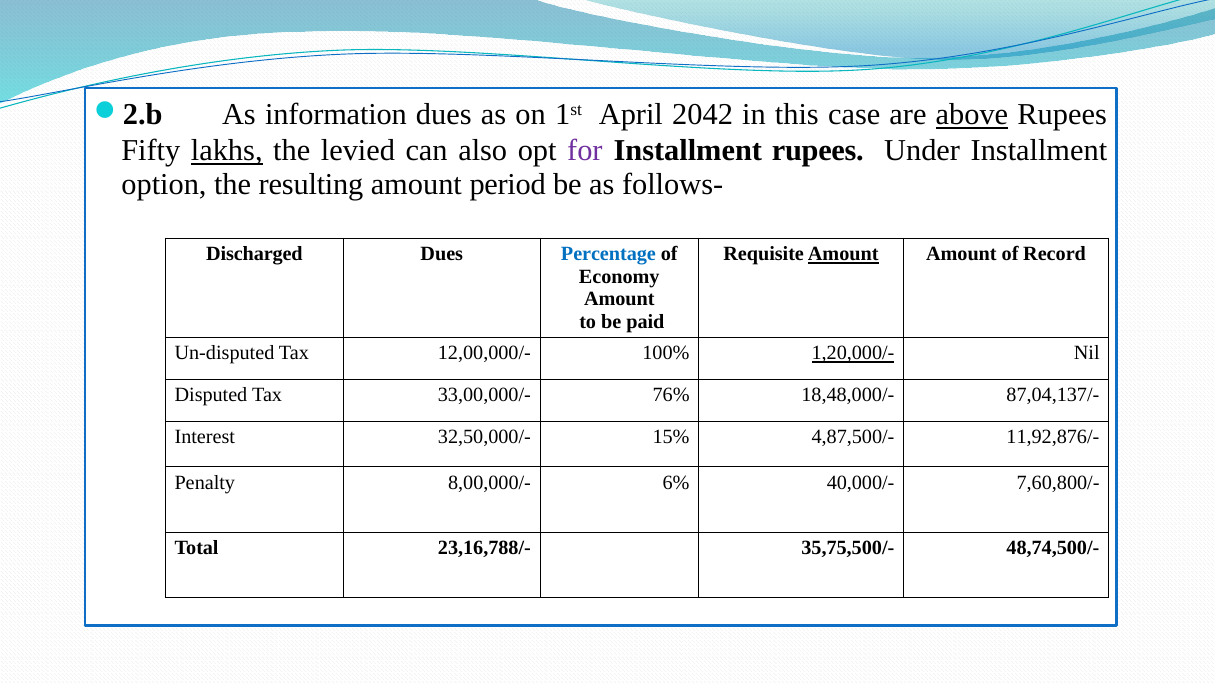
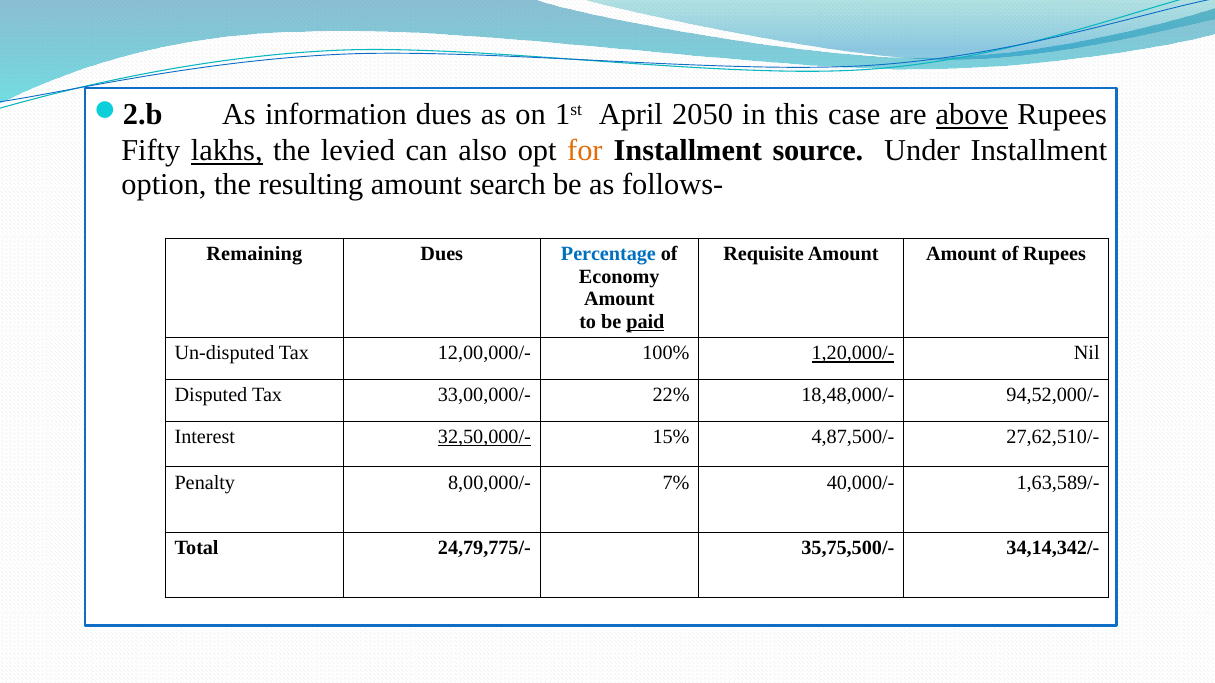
2042: 2042 -> 2050 (703, 115)
for colour: purple -> orange (585, 151)
Installment rupees: rupees -> source (818, 151)
period: period -> search (508, 185)
Discharged: Discharged -> Remaining (254, 254)
Amount underline: present -> none (843, 254)
of Record: Record -> Rupees (1055, 254)
paid underline: none -> present (645, 322)
76%: 76% -> 22% (671, 395)
87,04,137/-: 87,04,137/- -> 94,52,000/- (1053, 395)
32,50,000/- underline: none -> present (484, 437)
11,92,876/-: 11,92,876/- -> 27,62,510/- (1053, 437)
6%: 6% -> 7% (676, 483)
7,60,800/-: 7,60,800/- -> 1,63,589/- (1058, 483)
23,16,788/-: 23,16,788/- -> 24,79,775/- (484, 548)
48,74,500/-: 48,74,500/- -> 34,14,342/- (1053, 548)
